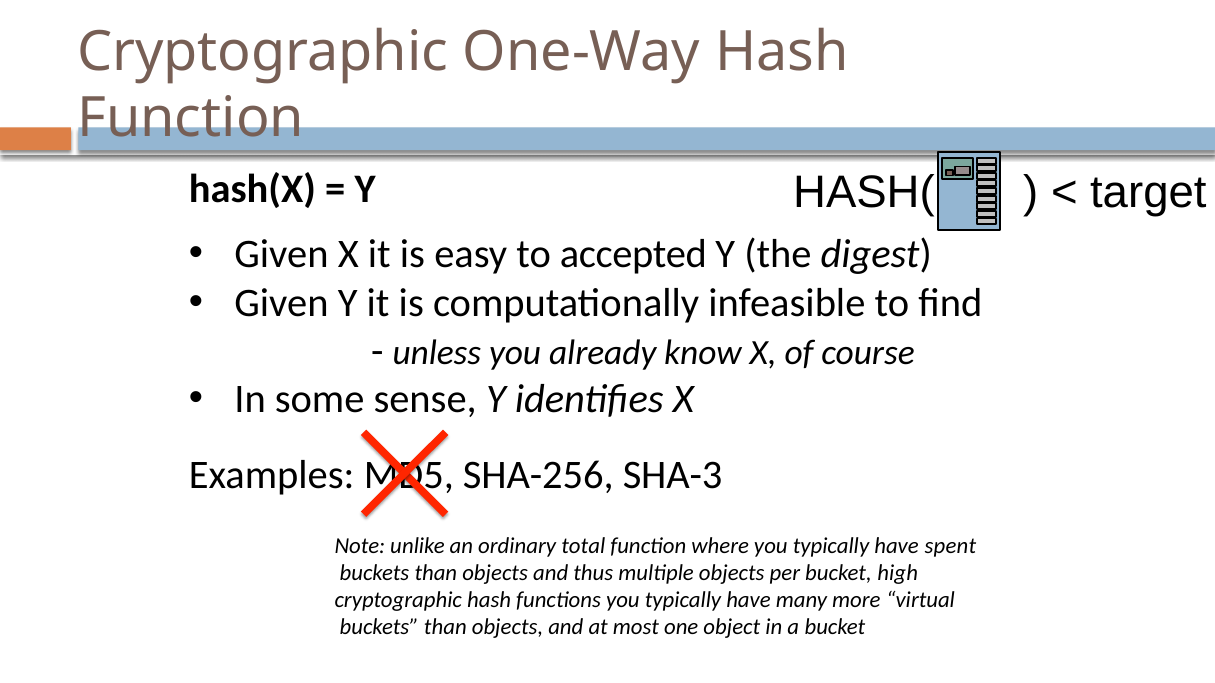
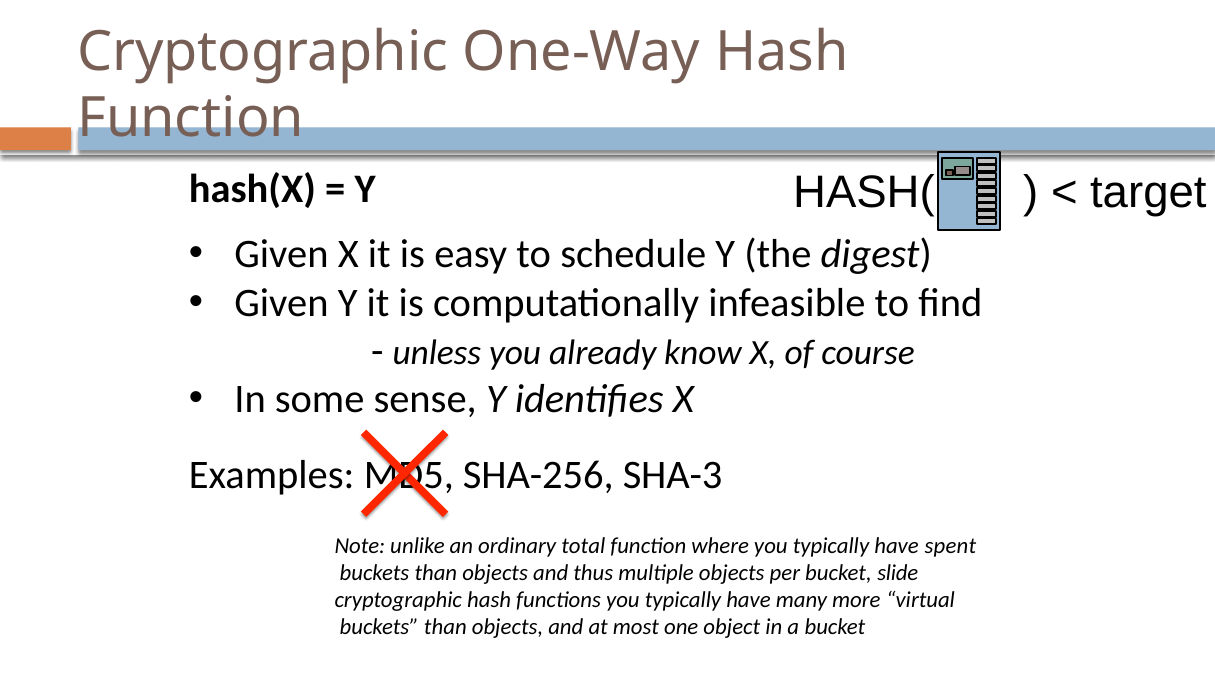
accepted: accepted -> schedule (633, 254)
high: high -> slide (898, 573)
